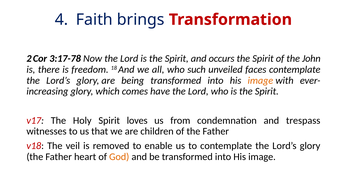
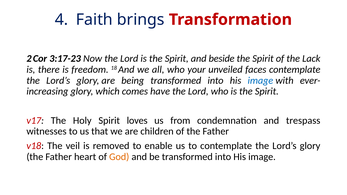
3:17-78: 3:17-78 -> 3:17-23 (65, 59)
occurs: occurs -> beside (222, 59)
John: John -> Lack (311, 59)
such: such -> your (197, 70)
image colour: orange -> blue (260, 81)
